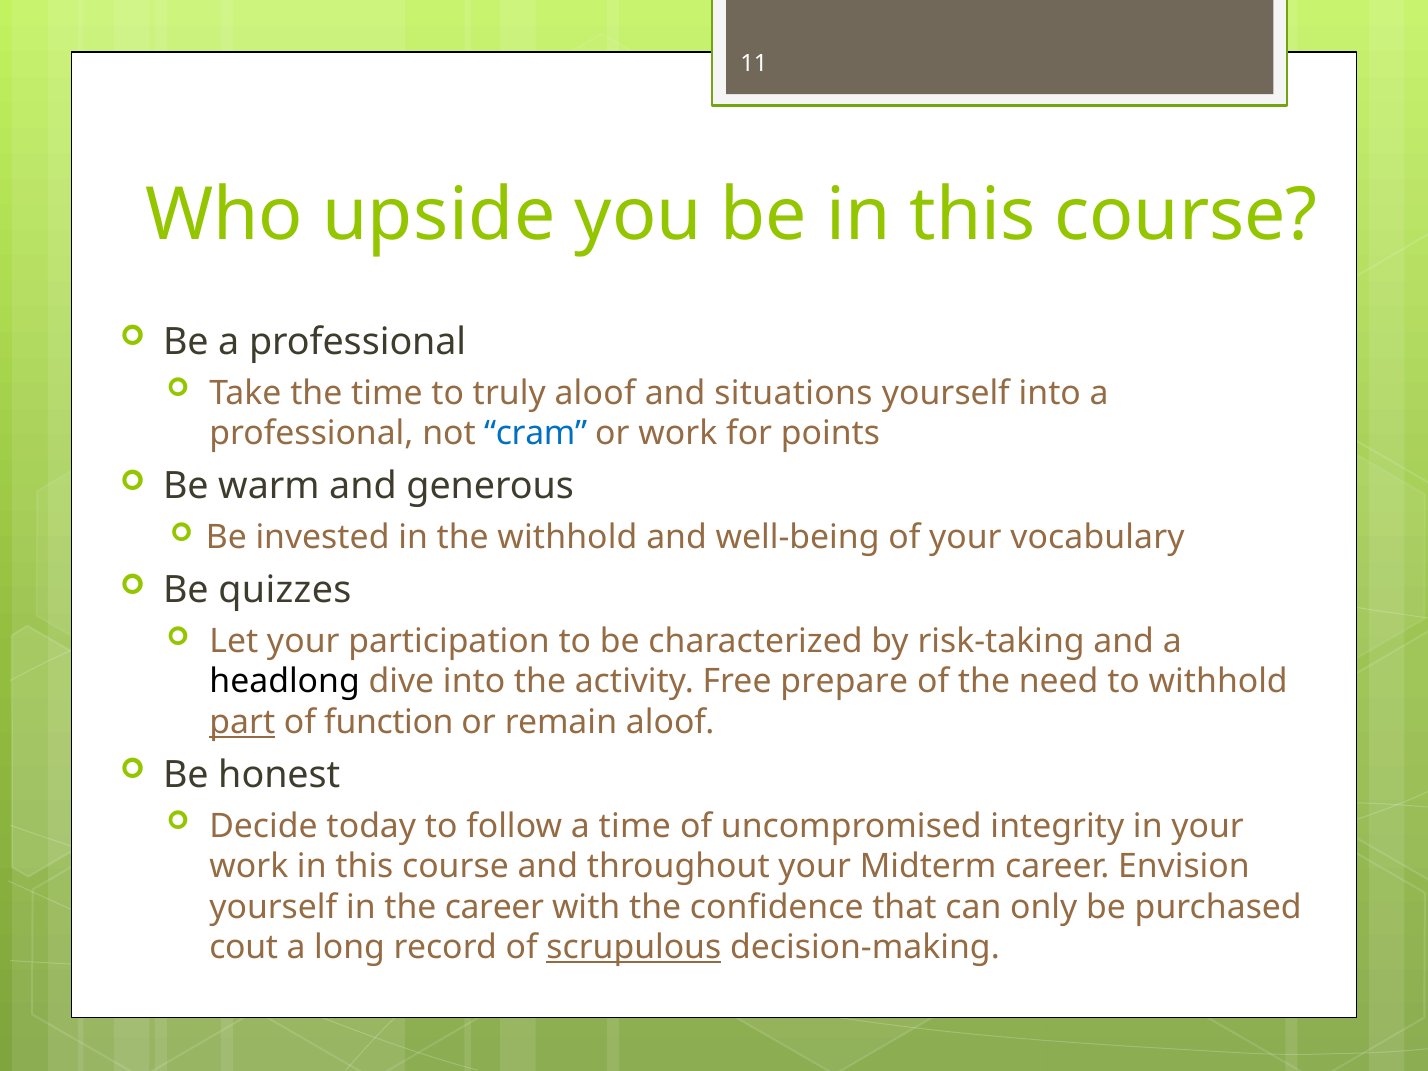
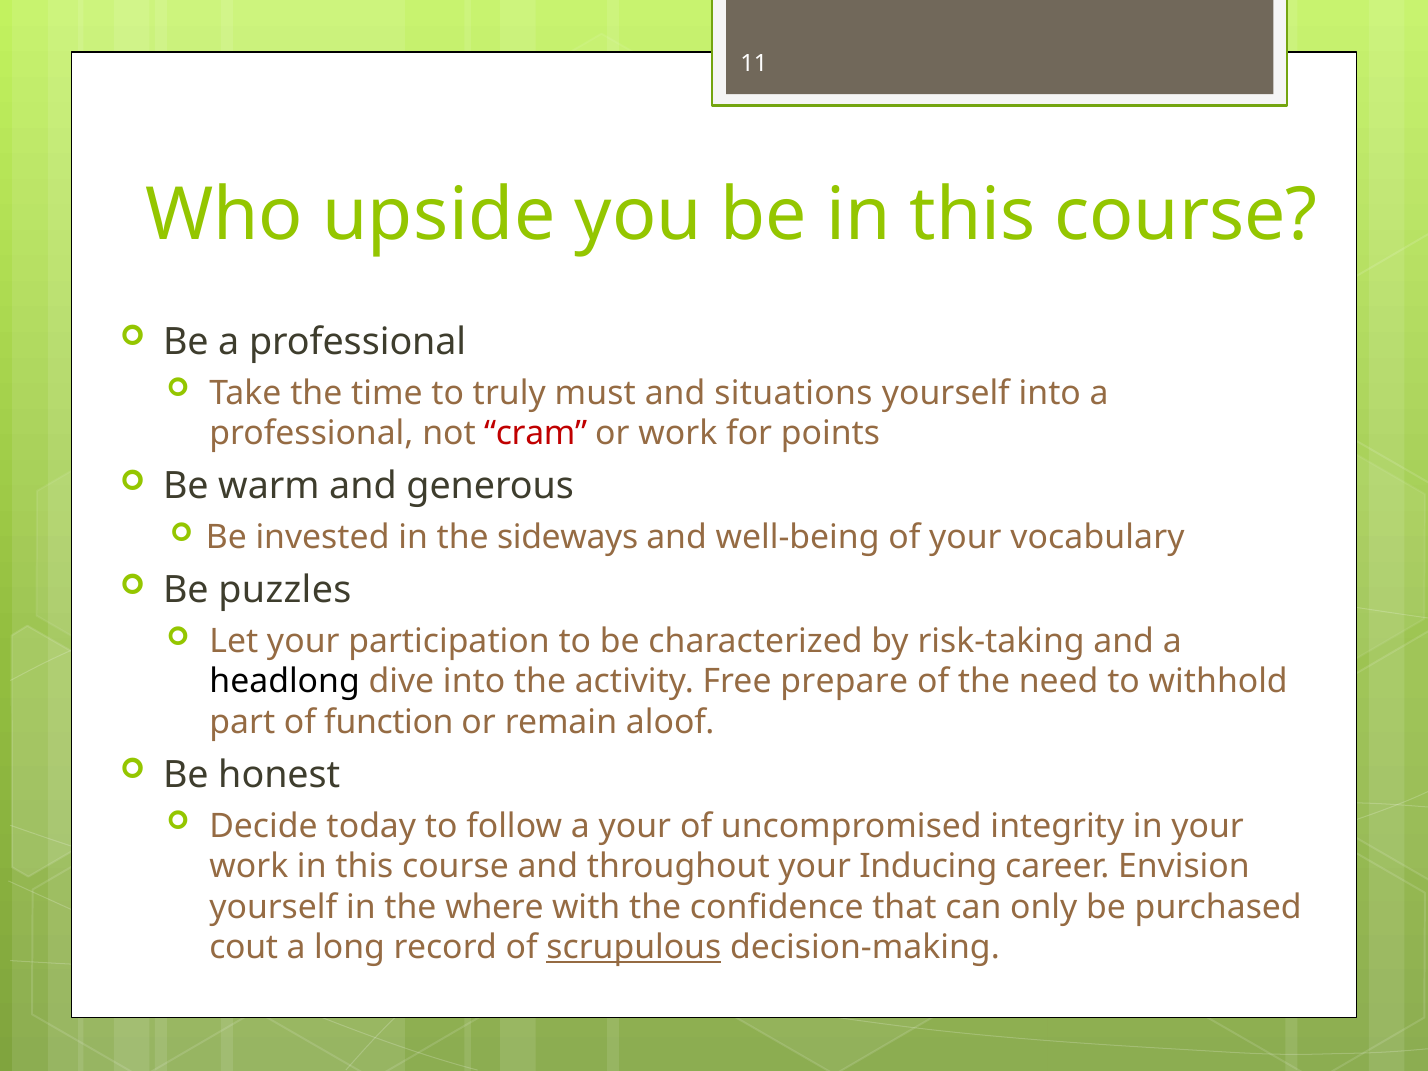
truly aloof: aloof -> must (595, 393)
cram colour: blue -> red (536, 434)
the withhold: withhold -> sideways (568, 537)
quizzes: quizzes -> puzzles (285, 590)
part underline: present -> none (242, 722)
a time: time -> your (635, 826)
Midterm: Midterm -> Inducing (928, 867)
the career: career -> where (494, 907)
